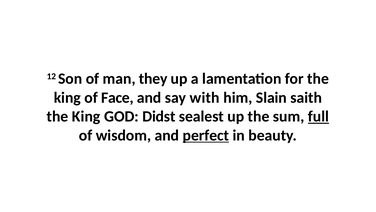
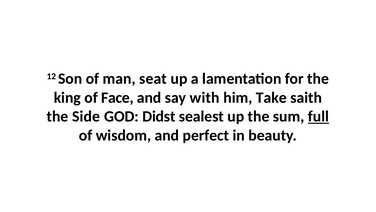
they: they -> seat (153, 79)
Slain: Slain -> Take (271, 97)
King: King -> Side (86, 116)
perfect underline: present -> none (206, 135)
